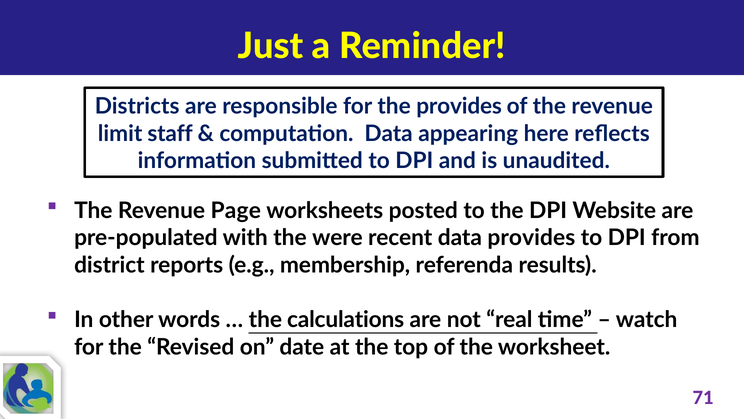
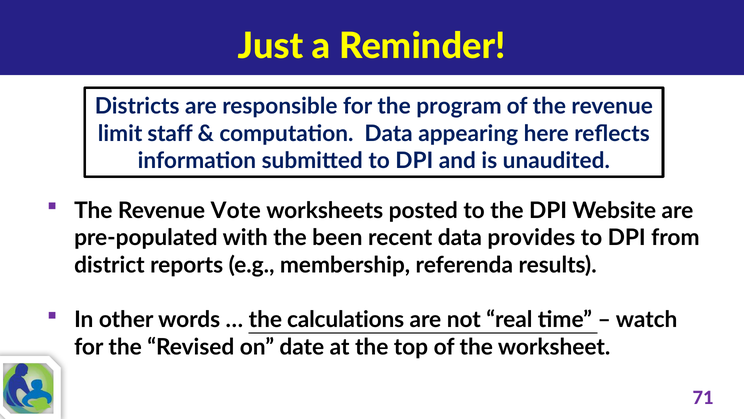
the provides: provides -> program (459, 106)
Page: Page -> Vote (236, 210)
were: were -> been (337, 238)
